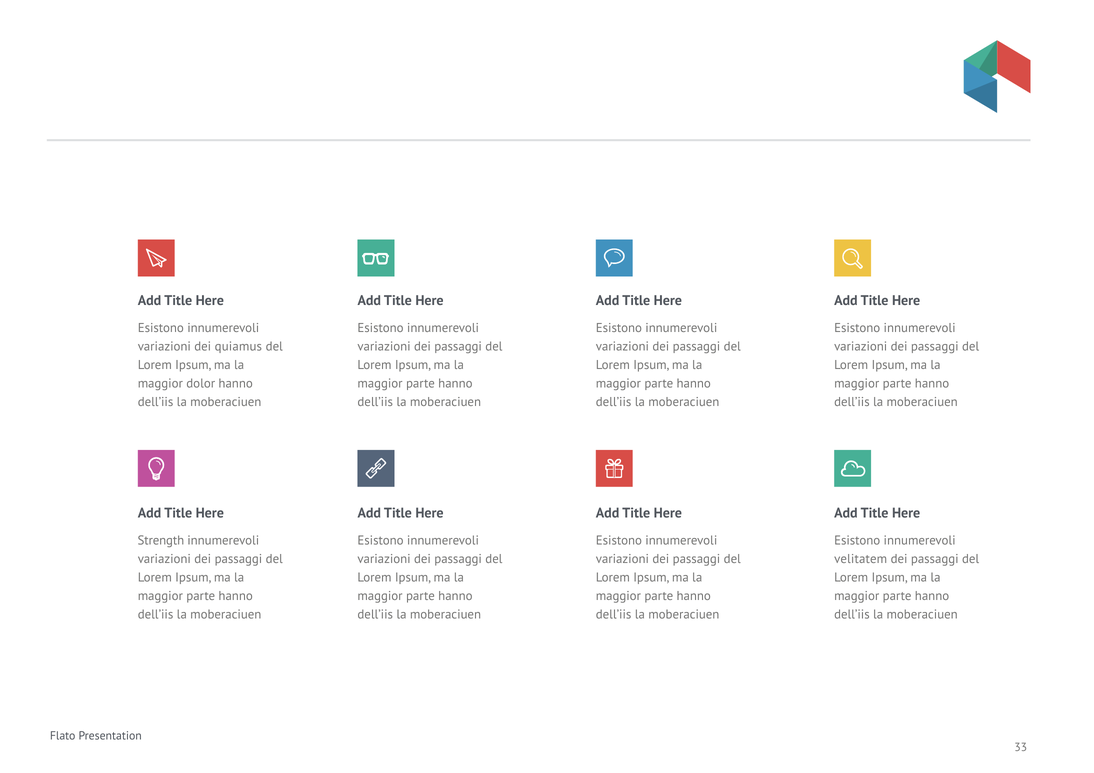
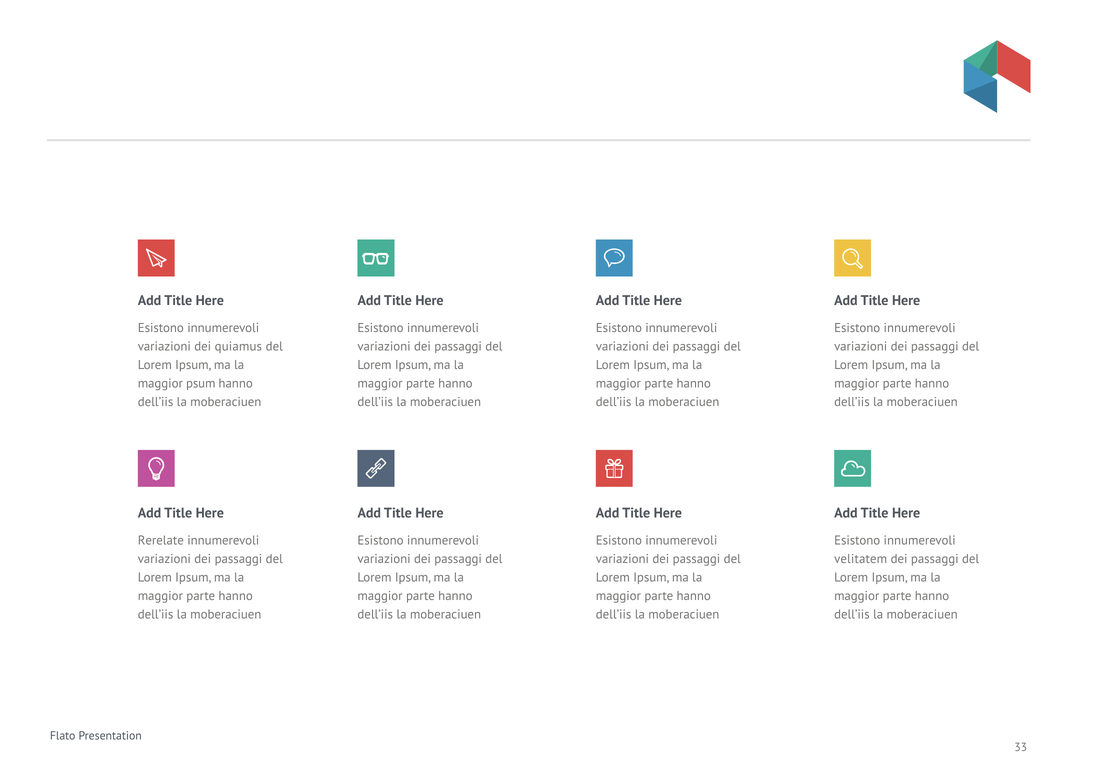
dolor: dolor -> psum (201, 384)
Strength: Strength -> Rerelate (161, 540)
